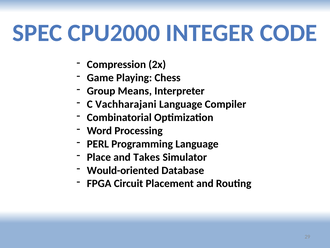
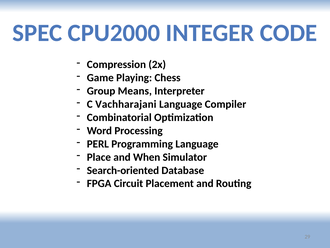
Takes: Takes -> When (147, 157)
Would-oriented: Would-oriented -> Search-oriented (123, 170)
